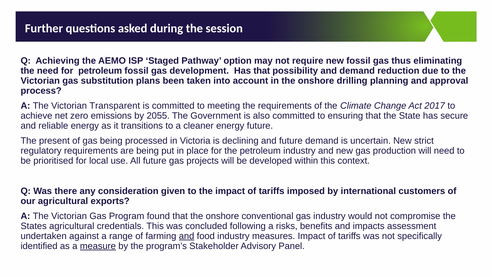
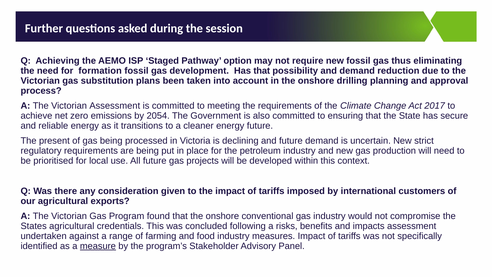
for petroleum: petroleum -> formation (100, 71)
Victorian Transparent: Transparent -> Assessment (115, 106)
2055: 2055 -> 2054 (158, 116)
and underline: present -> none (187, 236)
